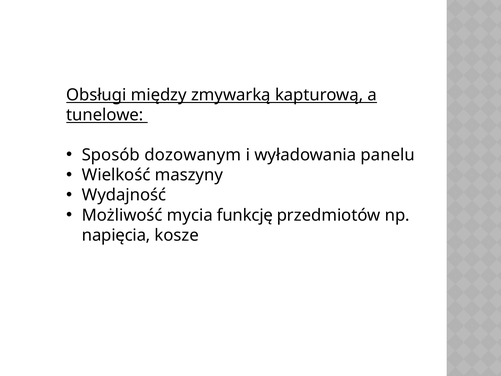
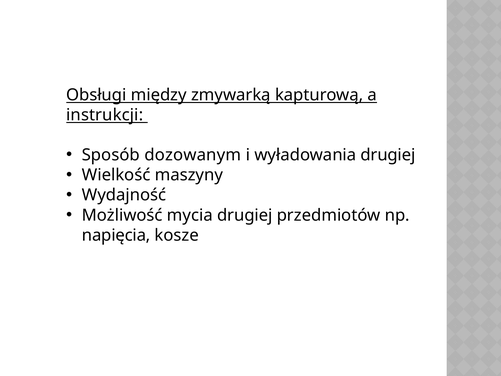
tunelowe: tunelowe -> instrukcji (105, 115)
wyładowania panelu: panelu -> drugiej (388, 155)
mycia funkcję: funkcję -> drugiej (245, 215)
